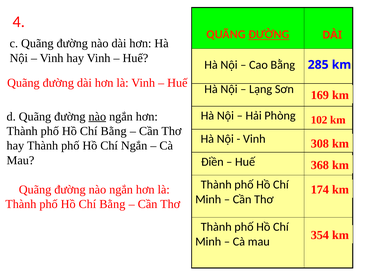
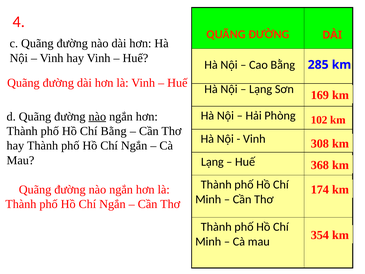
ĐƯỜNG underline: present -> none (269, 34)
Điền: Điền -> Lạng (212, 162)
Bằng: Bằng -> Ngắn (112, 204)
